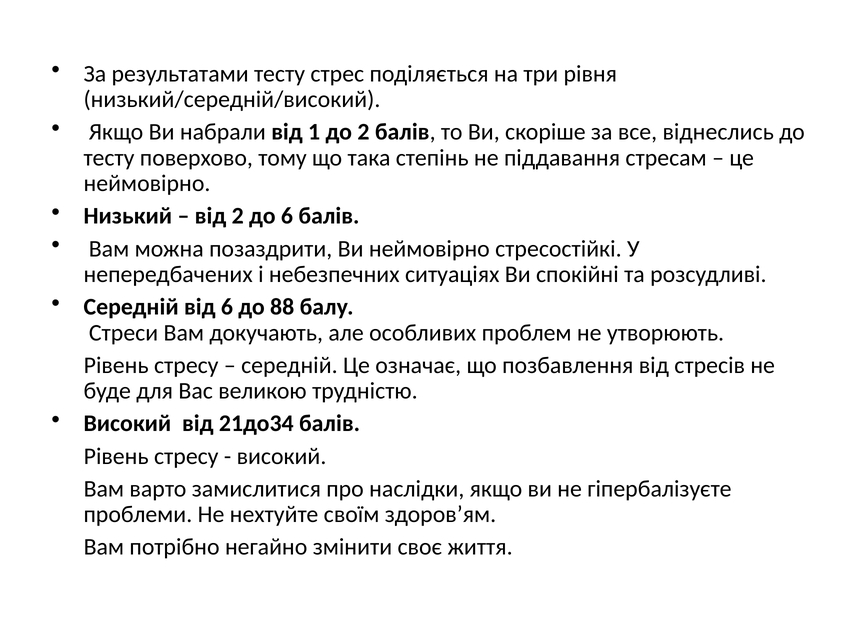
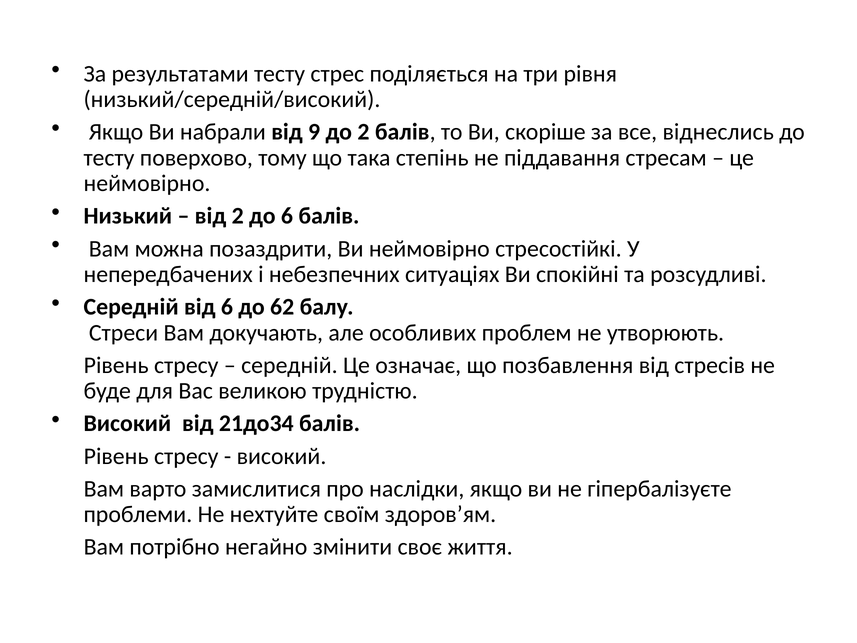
1: 1 -> 9 (314, 132)
88: 88 -> 62 (282, 307)
